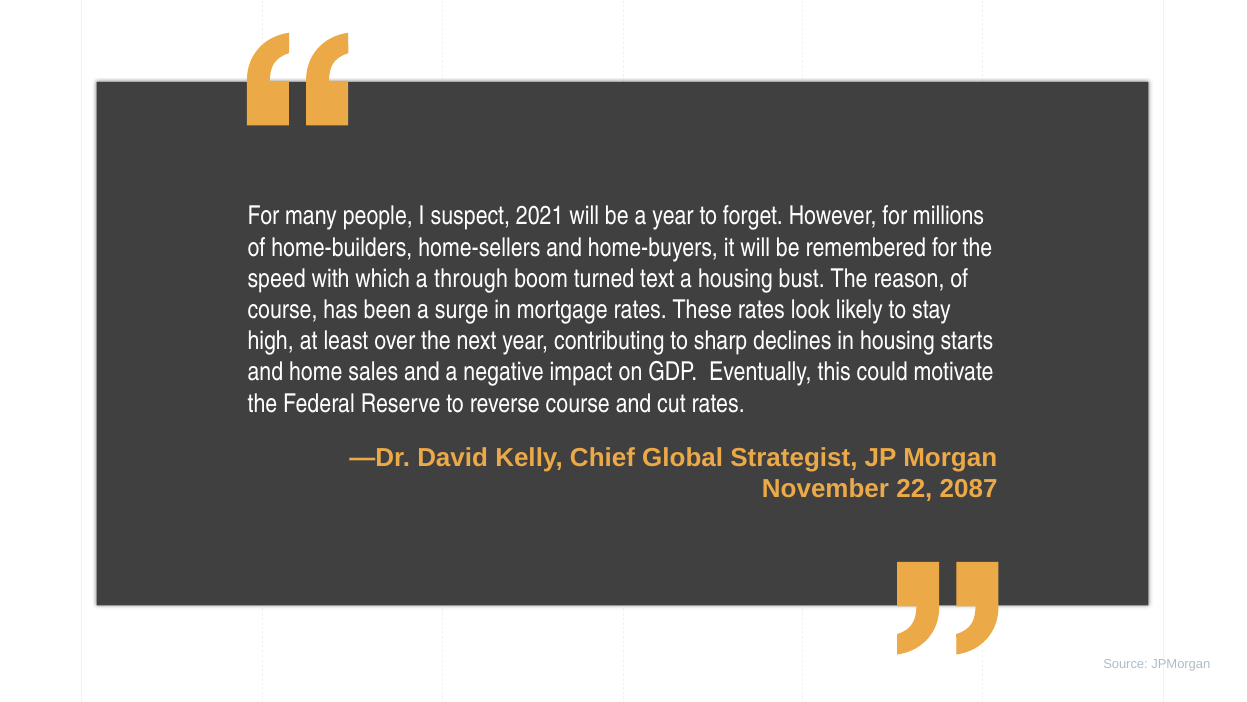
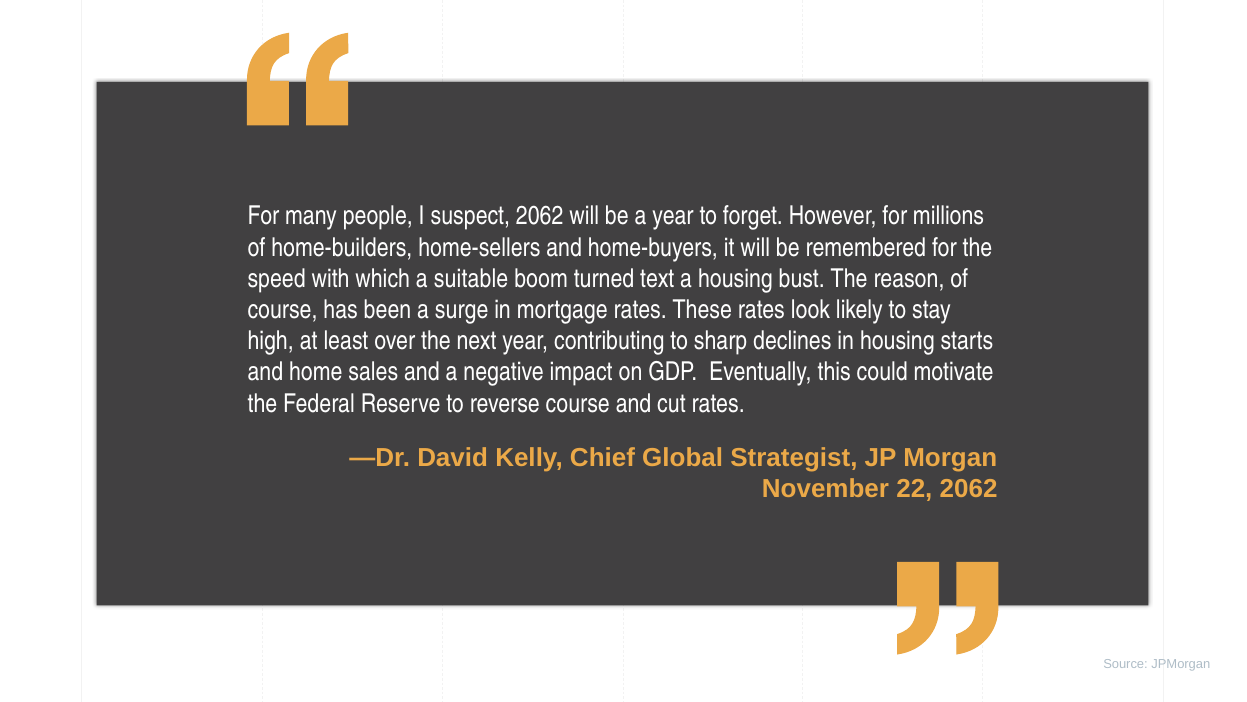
suspect 2021: 2021 -> 2062 (540, 216)
through: through -> suitable (471, 279)
22 2087: 2087 -> 2062 (969, 489)
